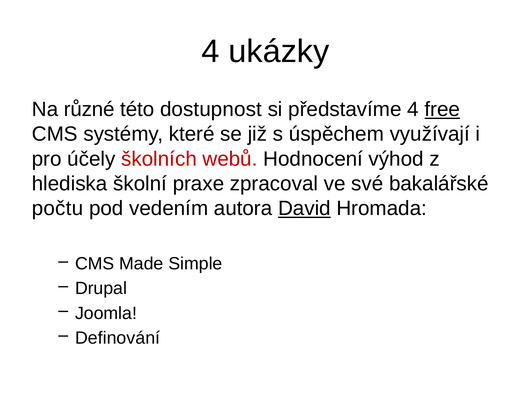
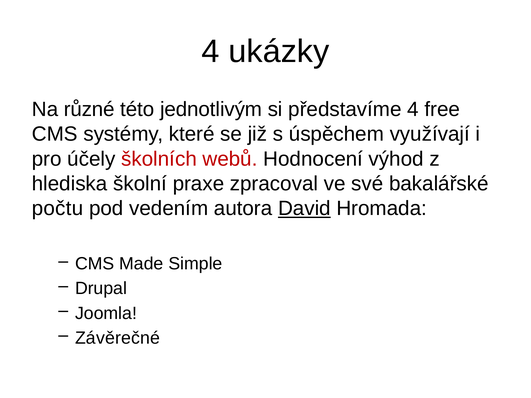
dostupnost: dostupnost -> jednotlivým (211, 109)
free underline: present -> none (442, 109)
Definování: Definování -> Závěrečné (118, 338)
